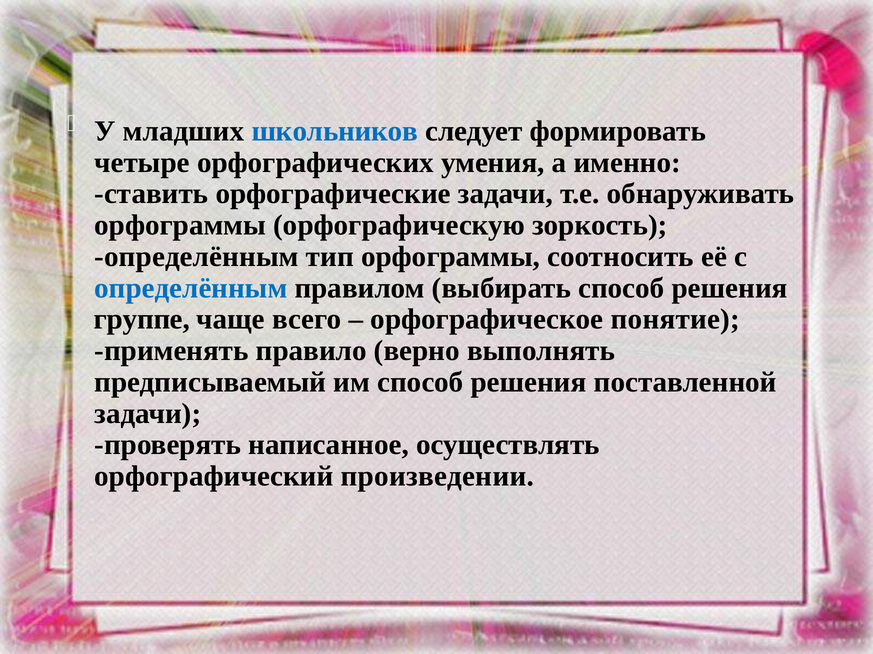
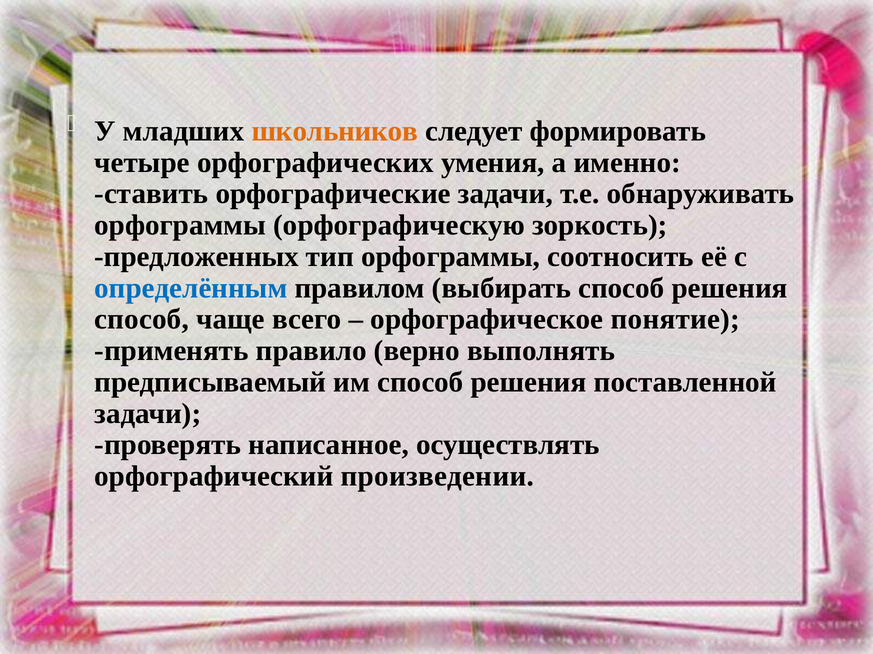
школьников colour: blue -> orange (335, 131)
определённым: определённым -> предложенных (197, 257)
группе: группе -> способ (142, 320)
